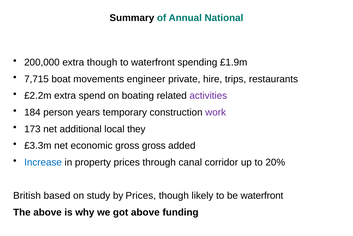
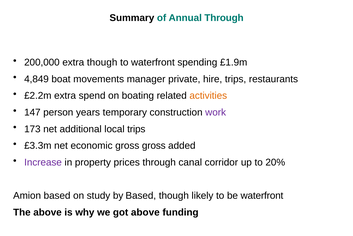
Annual National: National -> Through (224, 18)
7,715: 7,715 -> 4,849 (36, 79)
engineer: engineer -> manager (146, 79)
activities colour: purple -> orange (208, 96)
184: 184 -> 147 (32, 113)
local they: they -> trips (136, 129)
Increase colour: blue -> purple (43, 163)
British: British -> Amion (27, 196)
by Prices: Prices -> Based (141, 196)
